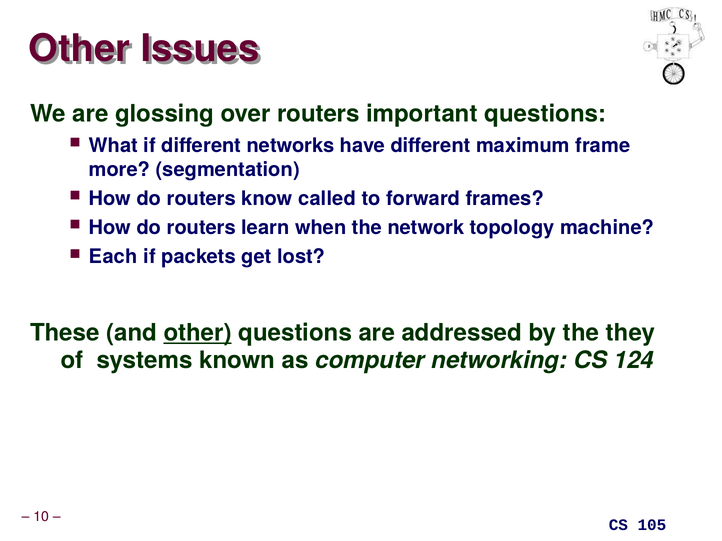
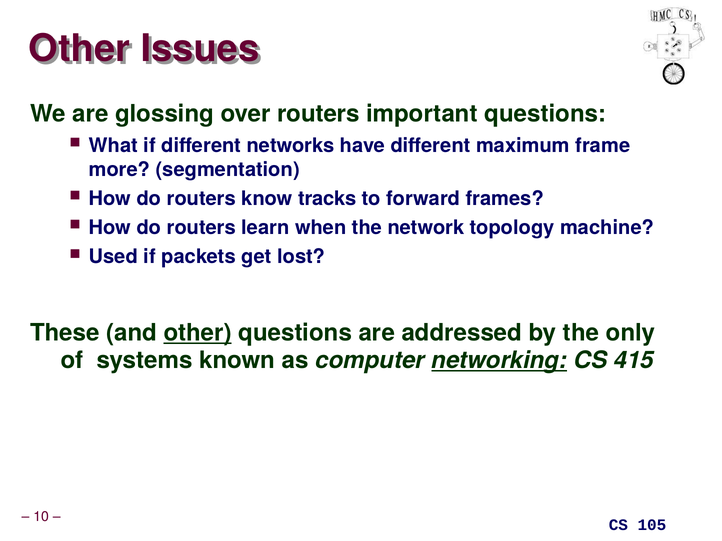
called: called -> tracks (327, 199)
Each: Each -> Used (113, 257)
they: they -> only (631, 333)
networking underline: none -> present (499, 361)
124: 124 -> 415 (634, 361)
